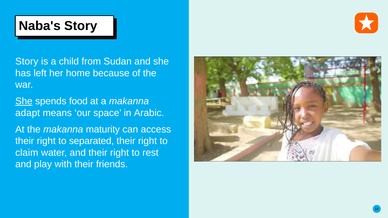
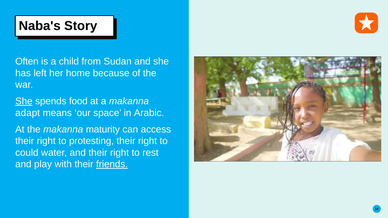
Story: Story -> Often (27, 62)
separated: separated -> protesting (92, 141)
claim: claim -> could (27, 153)
friends underline: none -> present (112, 164)
